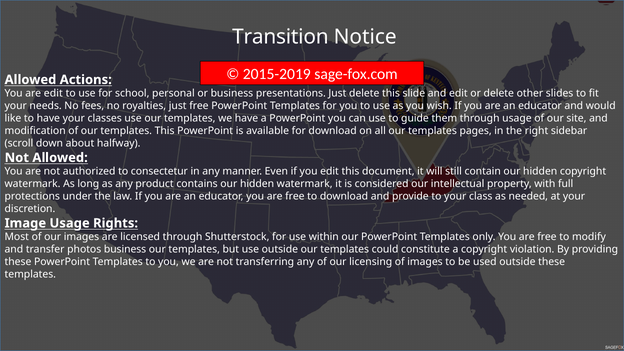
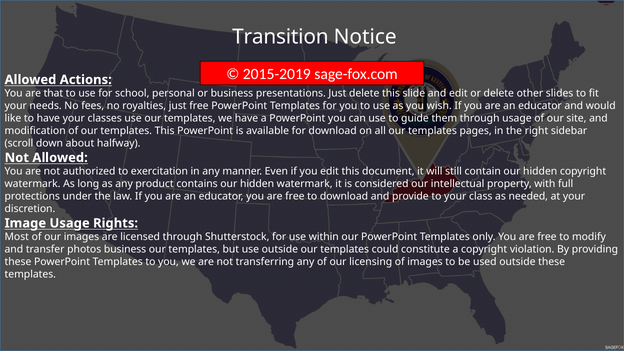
are edit: edit -> that (53, 94)
consectetur: consectetur -> exercitation (159, 172)
